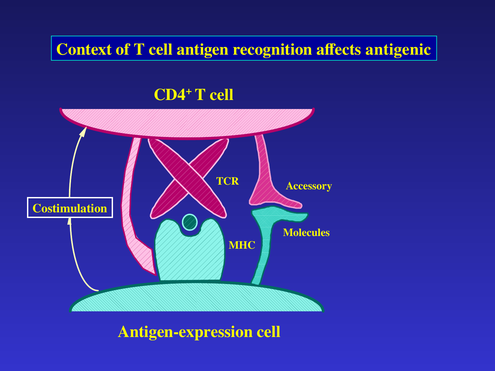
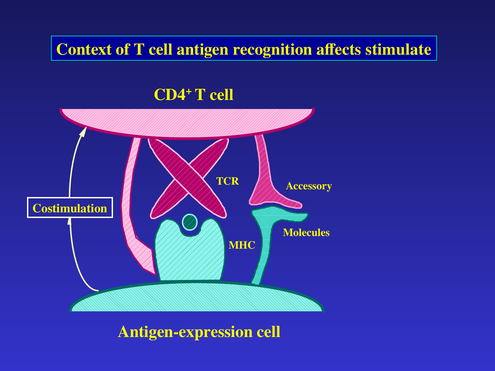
antigenic: antigenic -> stimulate (398, 49)
